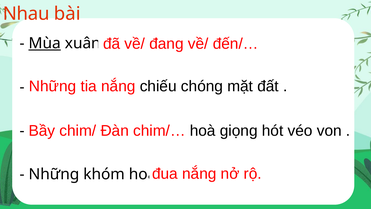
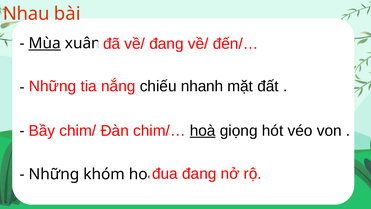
chóng: chóng -> nhanh (202, 86)
hoà underline: none -> present (203, 130)
nắng: nắng -> đang (199, 173)
